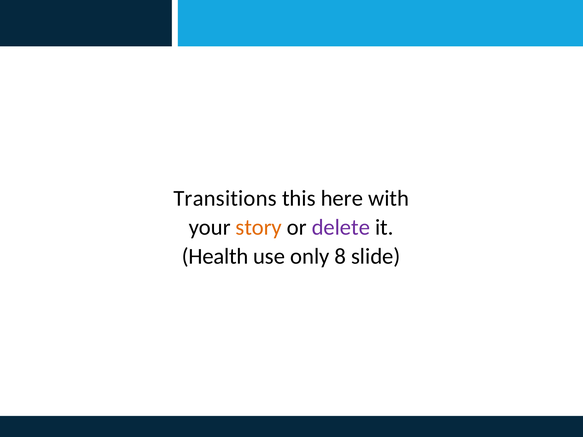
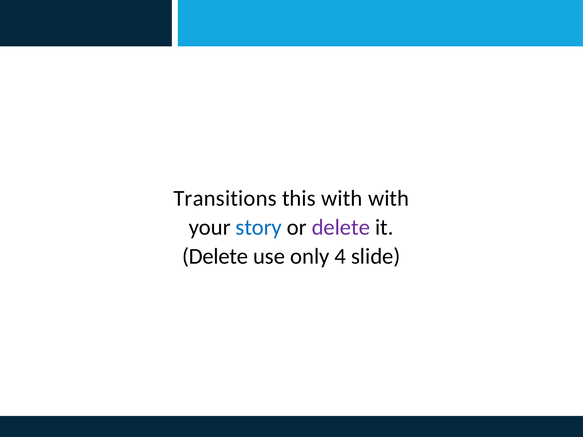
this here: here -> with (342, 198)
story colour: orange -> blue (259, 227)
Health: Health -> Delete (215, 257)
8: 8 -> 4 (340, 257)
